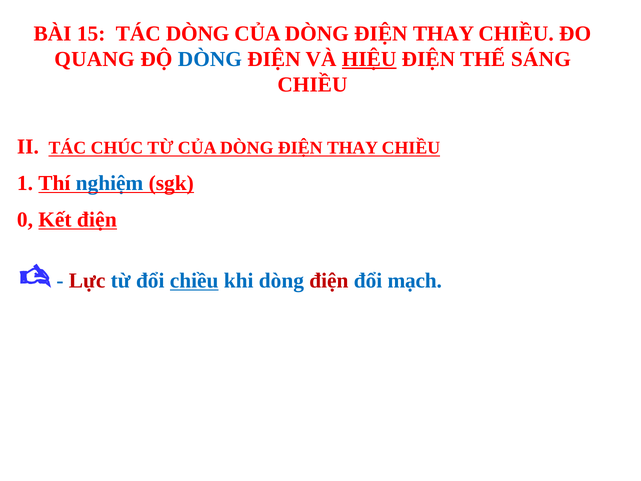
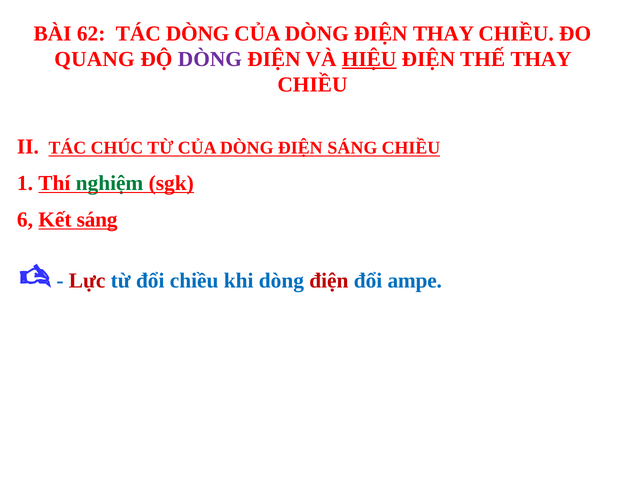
15: 15 -> 62 (91, 34)
DÒNG colour: blue -> purple (210, 59)
THẾ SÁNG: SÁNG -> THAY (541, 59)
THAY: THAY -> SÁNG (352, 148)
nghiệm colour: blue -> green (110, 183)
0: 0 -> 6 (25, 219)
Kết điện: điện -> sáng (97, 219)
chiều underline: present -> none (194, 281)
mạch: mạch -> ampe (415, 281)
